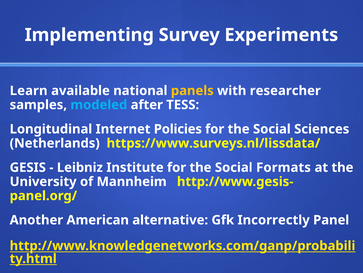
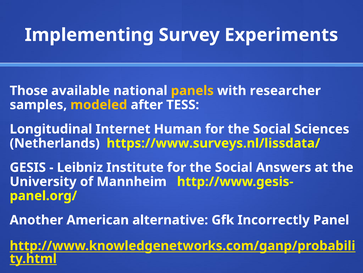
Learn: Learn -> Those (29, 90)
modeled colour: light blue -> yellow (99, 105)
Policies: Policies -> Human (178, 129)
Formats: Formats -> Answers (284, 167)
